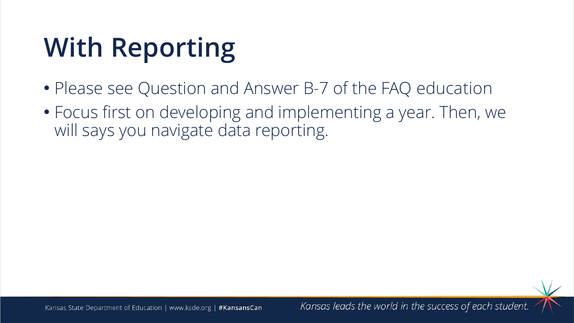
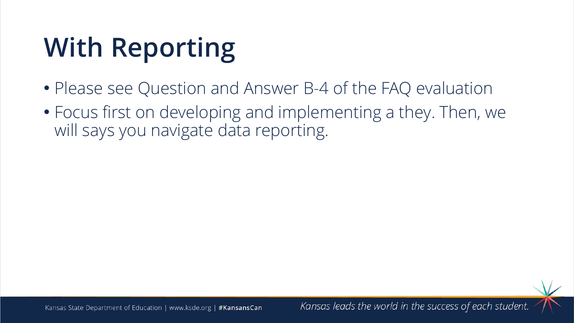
B-7: B-7 -> B-4 (316, 89)
education: education -> evaluation (455, 89)
year: year -> they (417, 113)
